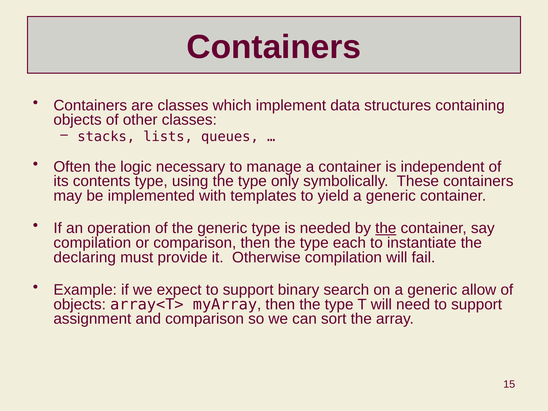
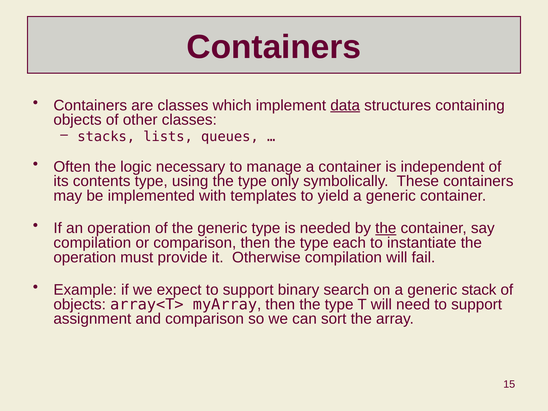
data underline: none -> present (345, 105)
declaring: declaring -> operation (85, 257)
allow: allow -> stack (479, 290)
